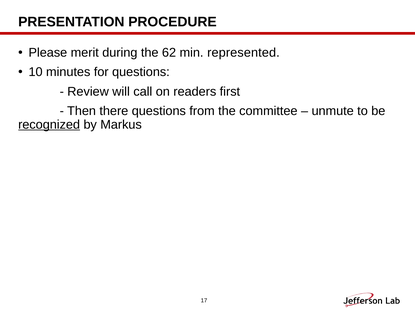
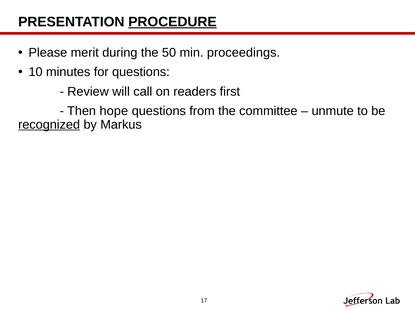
PROCEDURE underline: none -> present (172, 22)
62: 62 -> 50 (169, 53)
represented: represented -> proceedings (243, 53)
there: there -> hope (114, 111)
